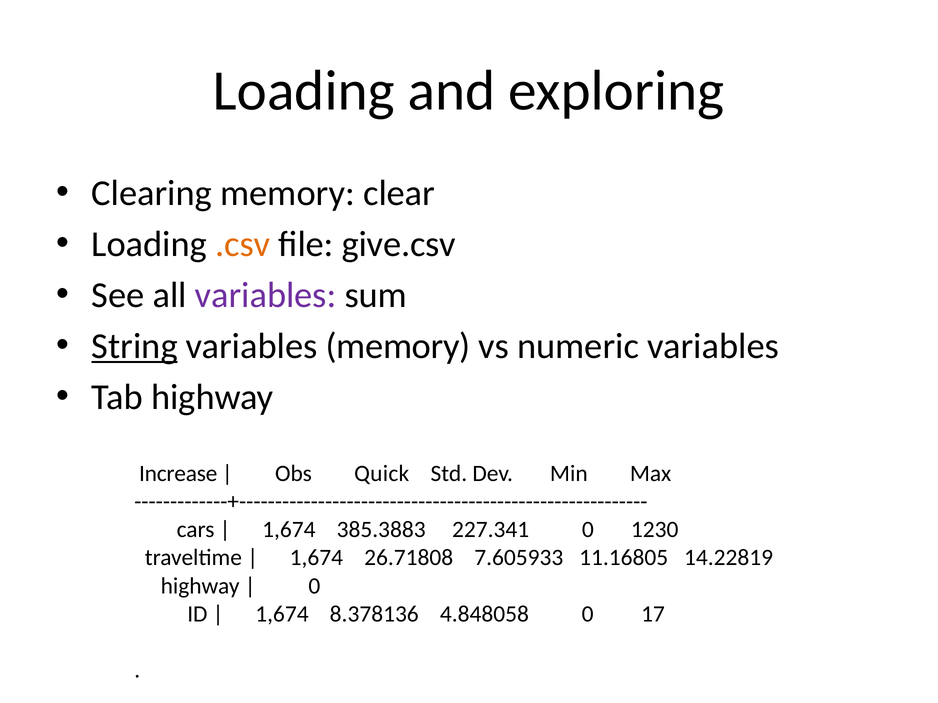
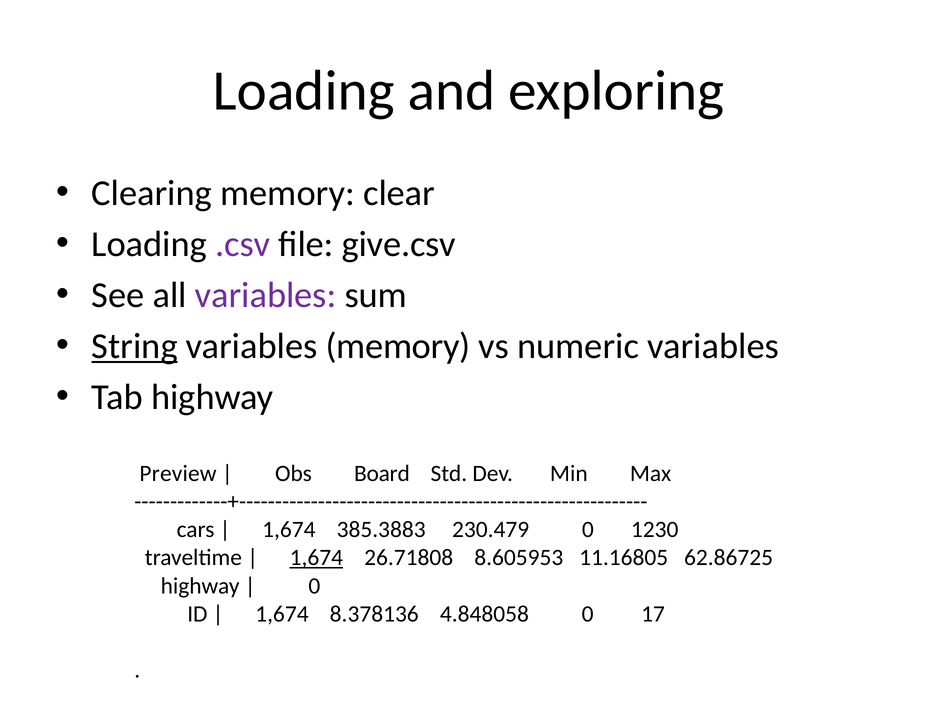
.csv colour: orange -> purple (243, 244)
Increase: Increase -> Preview (178, 474)
Quick: Quick -> Board (382, 474)
227.341: 227.341 -> 230.479 (491, 530)
1,674 underline: none -> present (316, 558)
7.605933: 7.605933 -> 8.605953 (519, 558)
14.22819: 14.22819 -> 62.86725 (729, 558)
